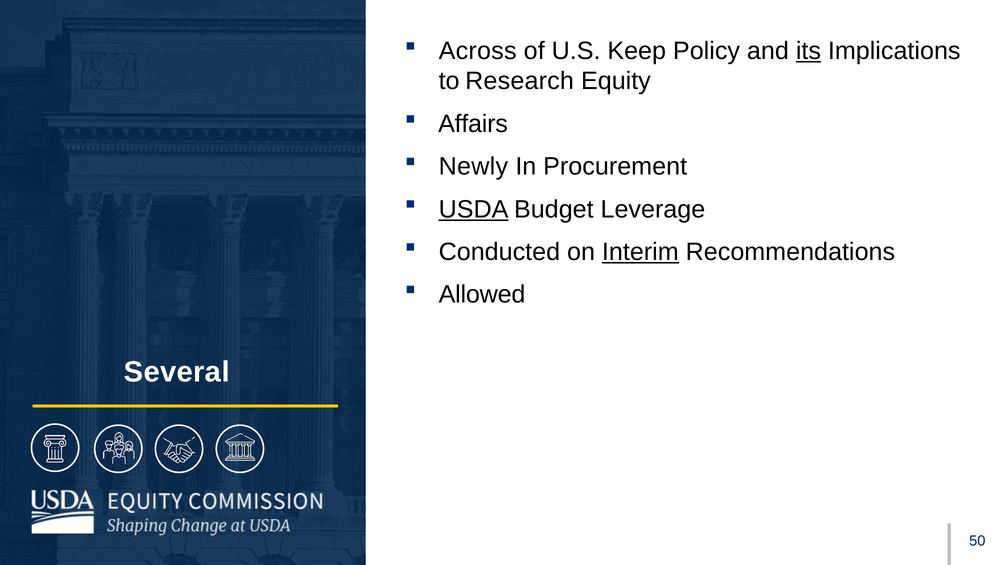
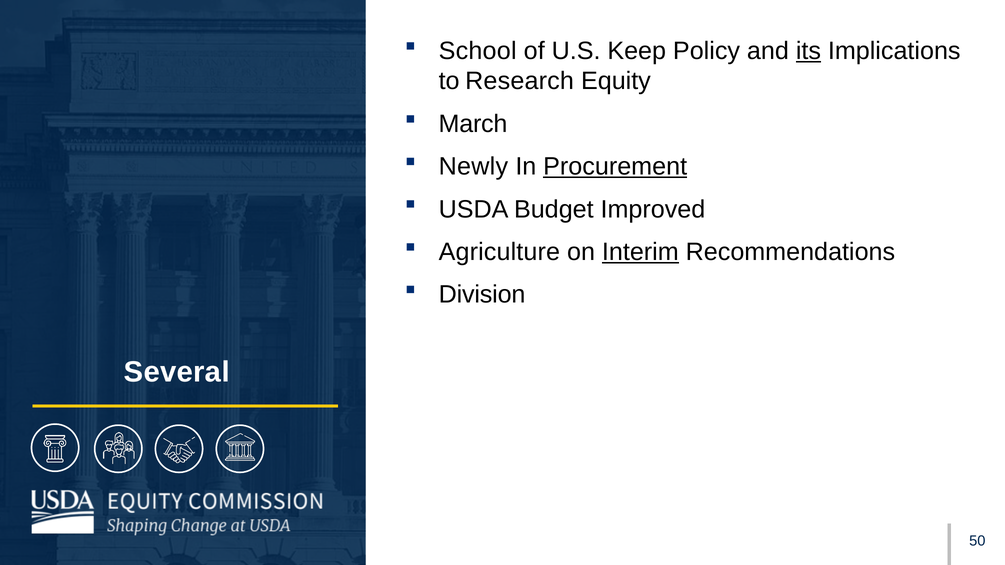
Across: Across -> School (478, 51)
Affairs: Affairs -> March (473, 124)
Procurement underline: none -> present (615, 167)
USDA underline: present -> none (474, 209)
Leverage: Leverage -> Improved (653, 209)
Conducted: Conducted -> Agriculture (499, 252)
Allowed: Allowed -> Division (482, 295)
